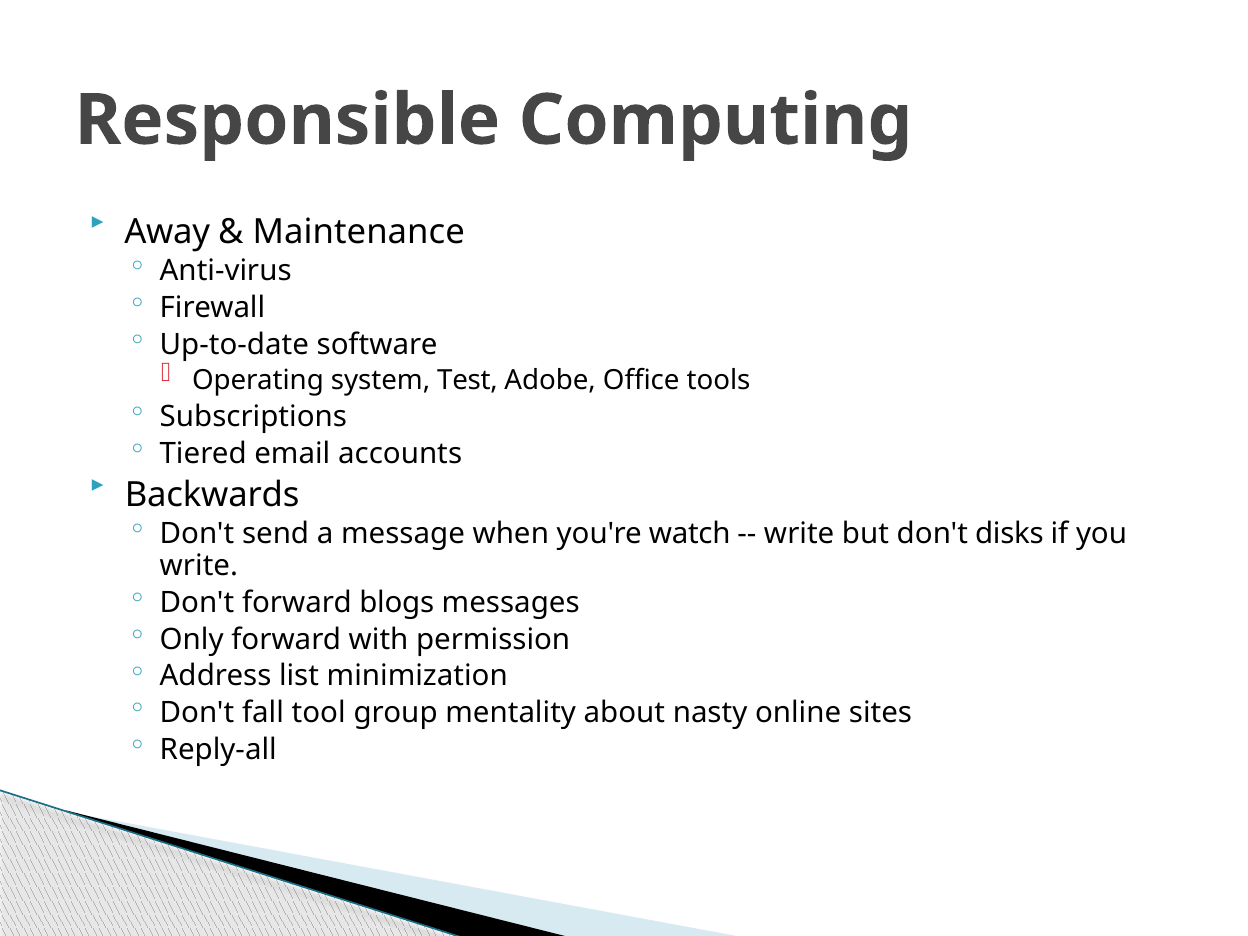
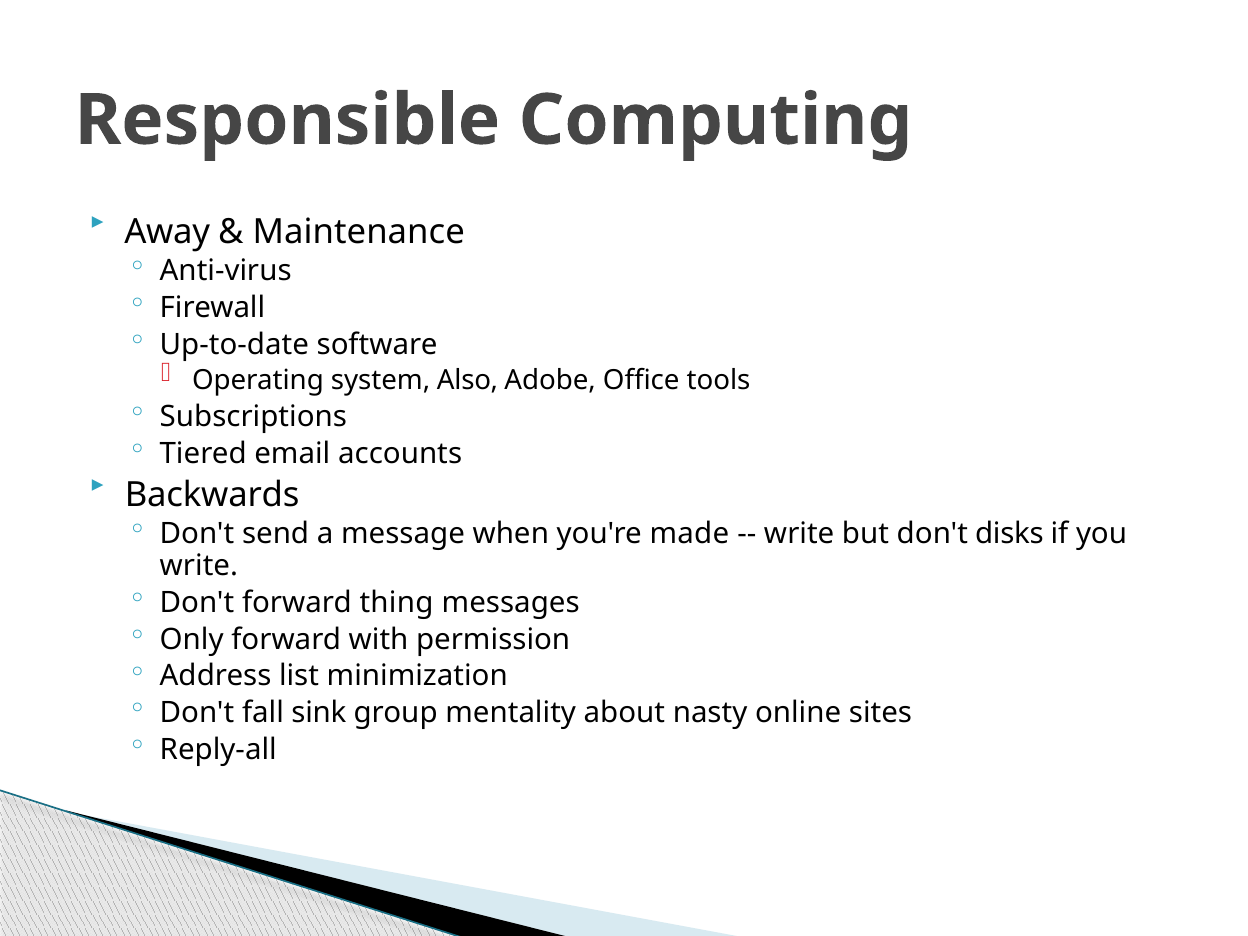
Test: Test -> Also (468, 380)
watch: watch -> made (689, 534)
blogs: blogs -> thing (397, 602)
tool: tool -> sink (319, 713)
